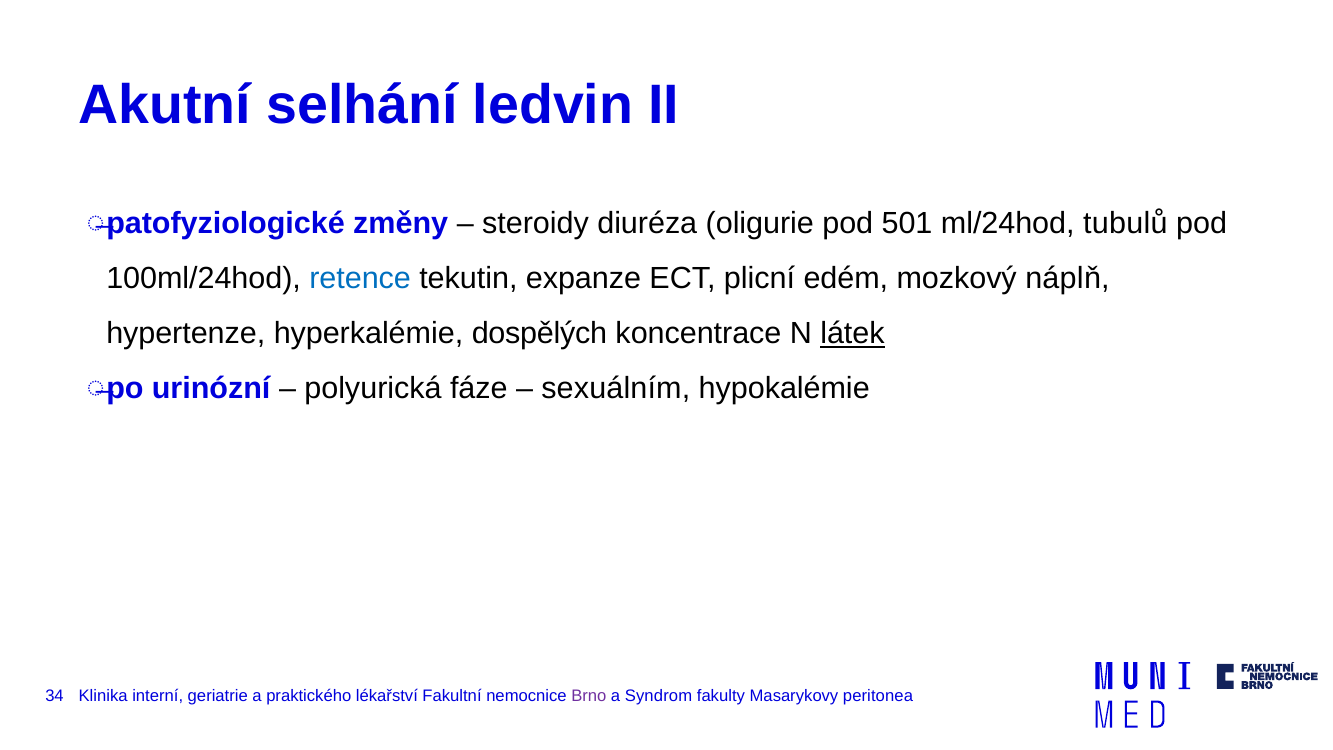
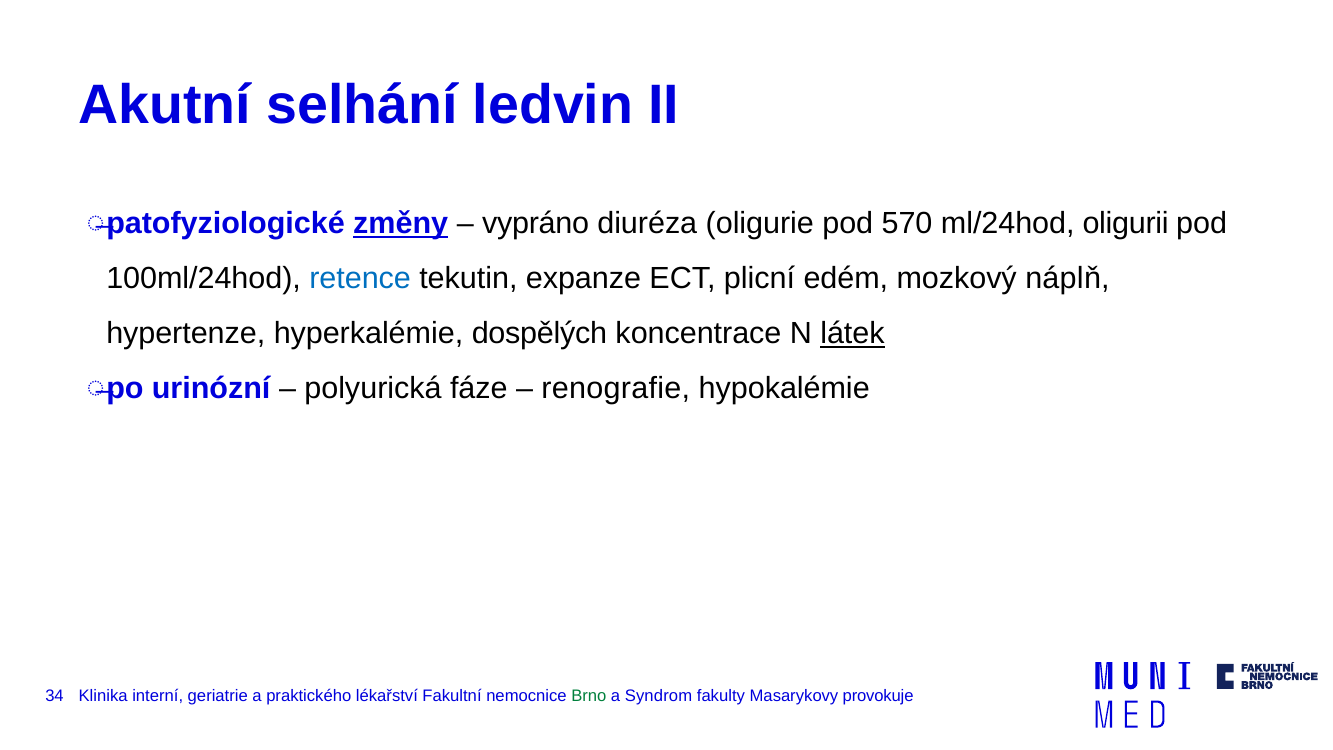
změny underline: none -> present (401, 224)
steroidy: steroidy -> vypráno (536, 224)
501: 501 -> 570 (907, 224)
tubulů: tubulů -> oligurii (1126, 224)
sexuálním: sexuálním -> renografie (616, 389)
Brno colour: purple -> green (589, 696)
peritonea: peritonea -> provokuje (878, 696)
